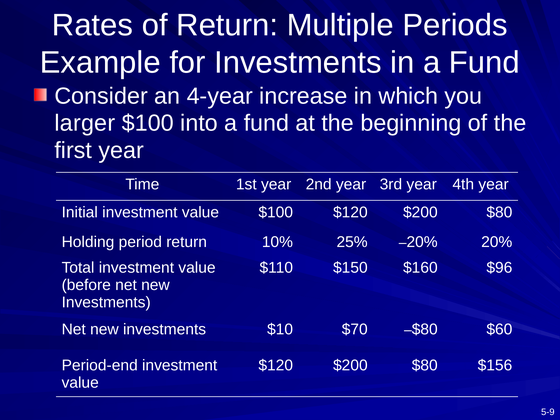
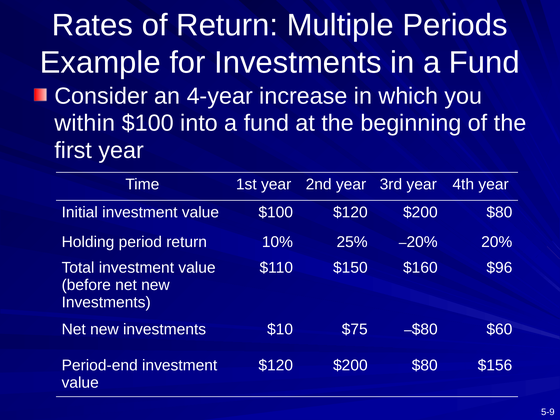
larger: larger -> within (85, 123)
$70: $70 -> $75 (355, 329)
